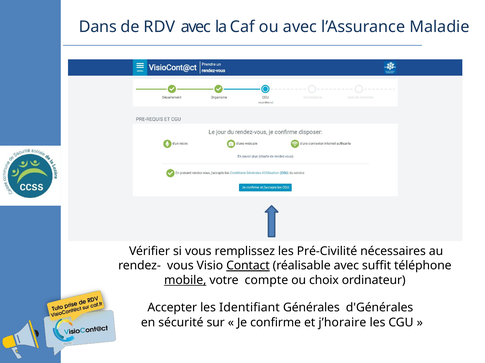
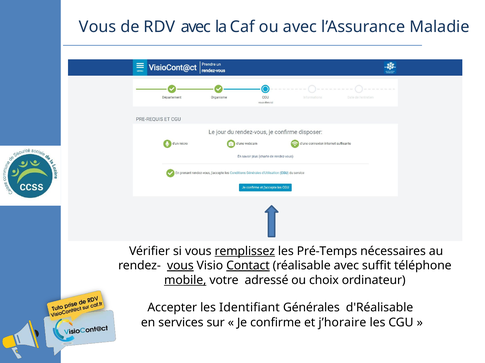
Dans: Dans -> Vous (98, 27)
remplissez underline: none -> present (245, 252)
Pré-Civilité: Pré-Civilité -> Pré-Temps (327, 252)
vous underline: none -> present (180, 266)
compte: compte -> adressé (267, 281)
d'Générales: d'Générales -> d'Réalisable (380, 308)
sécurité: sécurité -> services (181, 323)
